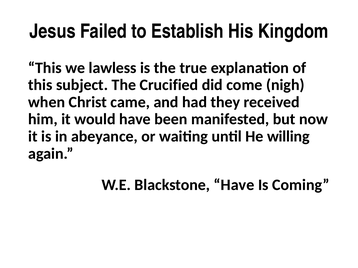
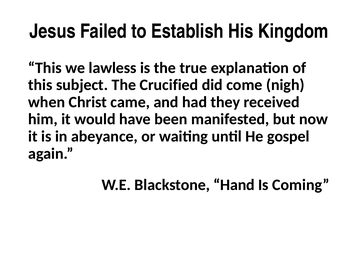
willing: willing -> gospel (288, 137)
Blackstone Have: Have -> Hand (234, 185)
